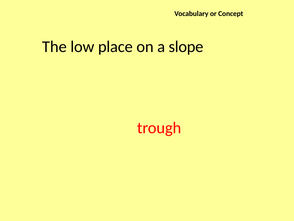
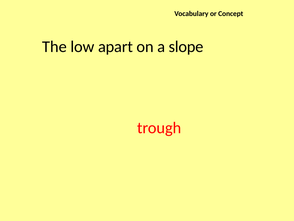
place: place -> apart (115, 47)
